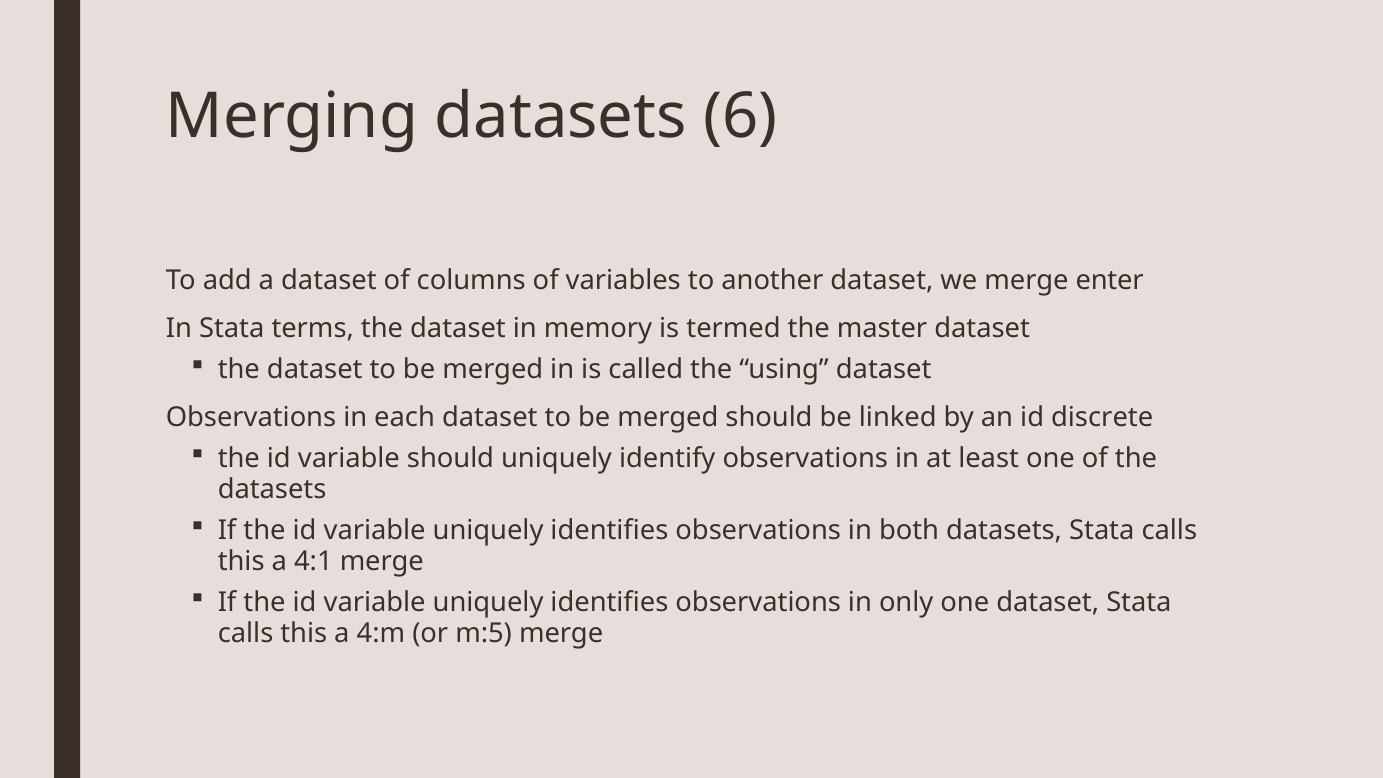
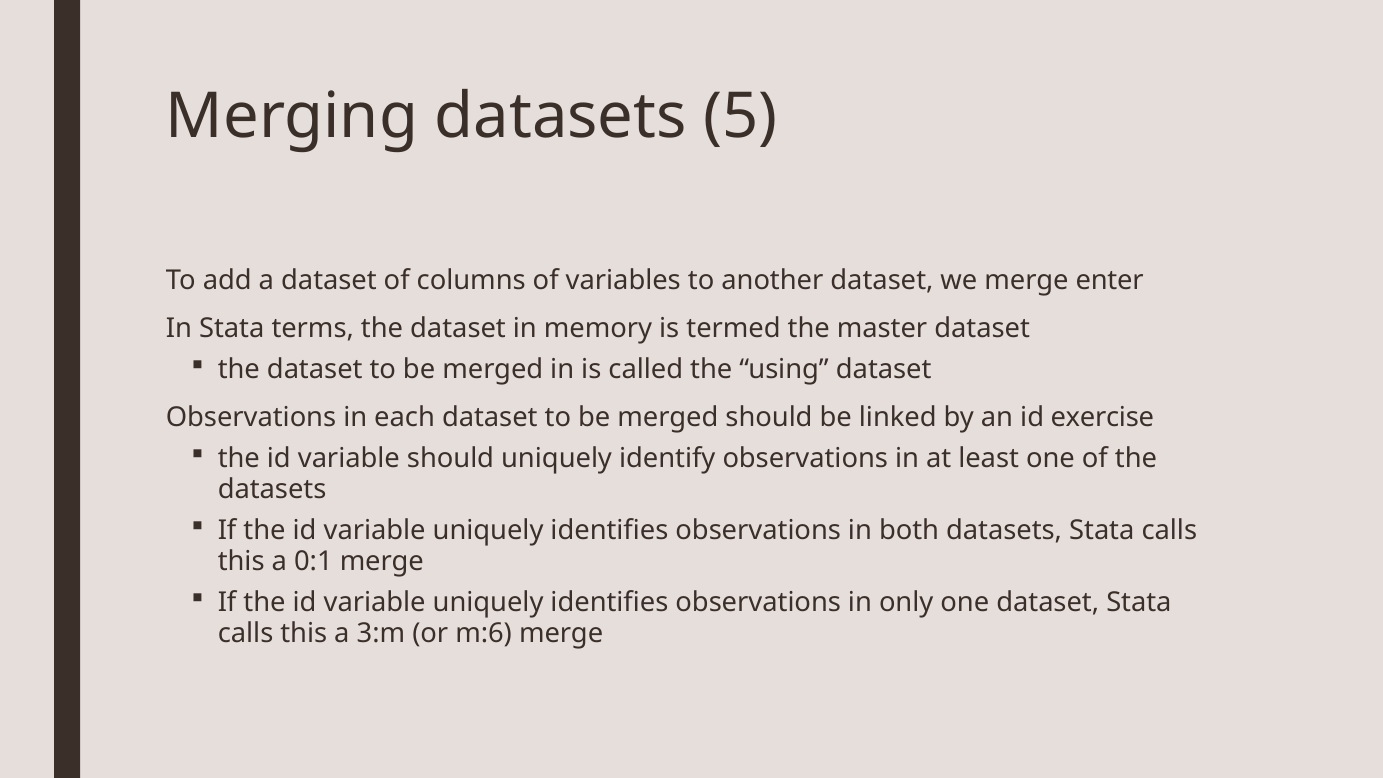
6: 6 -> 5 (740, 116)
discrete: discrete -> exercise (1102, 418)
4:1: 4:1 -> 0:1 (313, 561)
4:m: 4:m -> 3:m (381, 633)
m:5: m:5 -> m:6 (484, 633)
